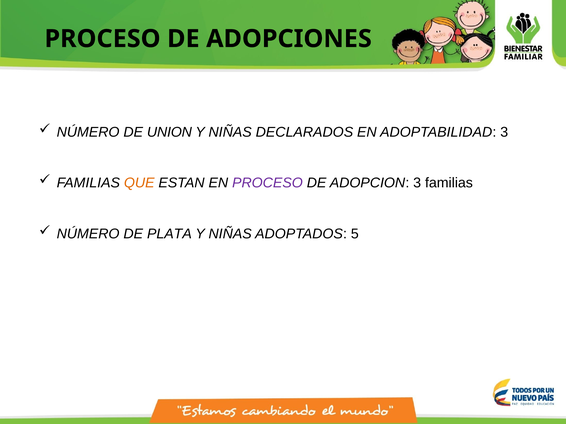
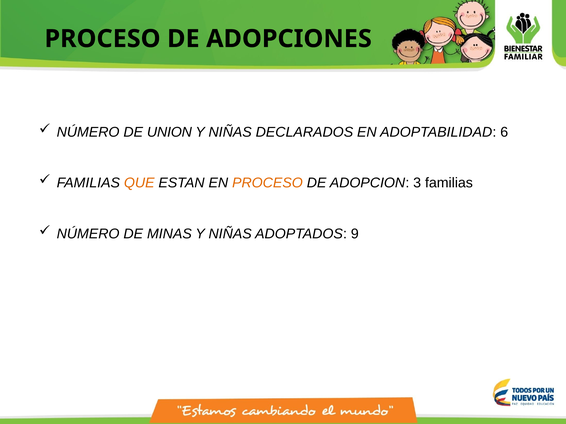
ADOPTABILIDAD 3: 3 -> 6 (504, 132)
PROCESO colour: purple -> orange (267, 183)
PLATA: PLATA -> MINAS (169, 234)
5: 5 -> 9 (355, 234)
